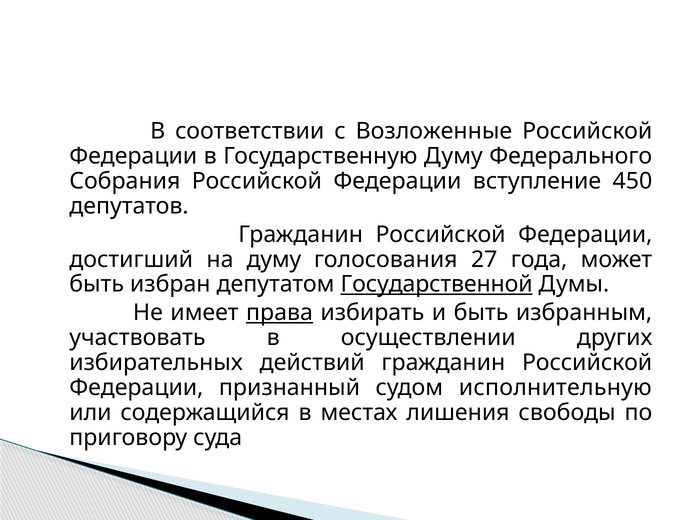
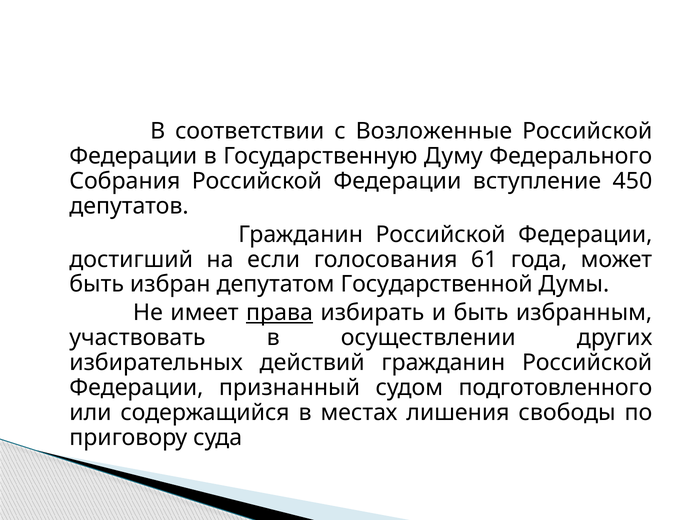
на думу: думу -> если (274, 260)
27: 27 -> 61 (484, 260)
Государственной underline: present -> none (437, 285)
исполнительную: исполнительную -> подготовленного (555, 388)
